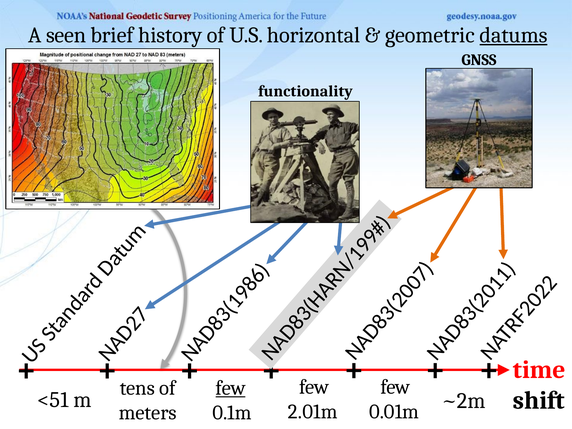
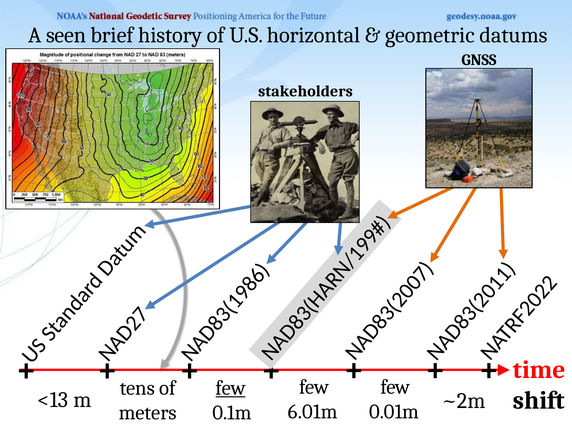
datums underline: present -> none (514, 35)
functionality: functionality -> stakeholders (305, 91)
<51: <51 -> <13 (53, 400)
2.01m: 2.01m -> 6.01m (313, 412)
